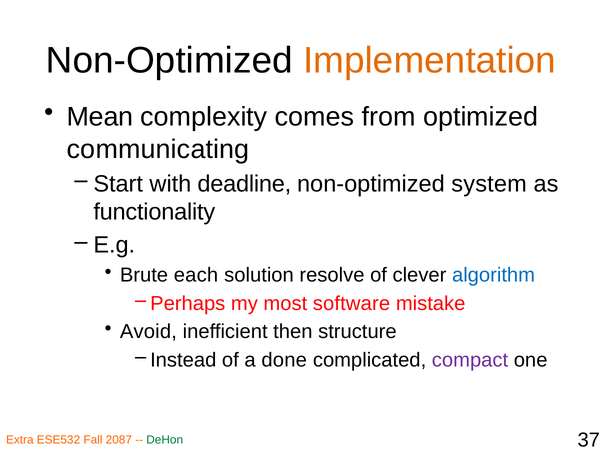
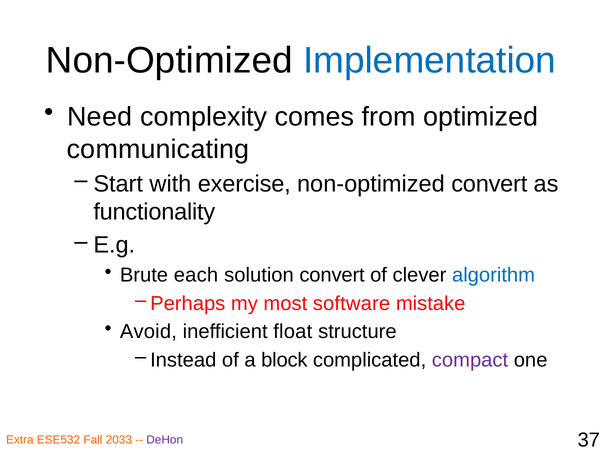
Implementation colour: orange -> blue (430, 61)
Mean: Mean -> Need (100, 117)
deadline: deadline -> exercise (244, 184)
non-optimized system: system -> convert (489, 184)
solution resolve: resolve -> convert (332, 276)
then: then -> float (293, 332)
done: done -> block (284, 360)
2087: 2087 -> 2033 (119, 440)
DeHon colour: green -> purple (165, 440)
